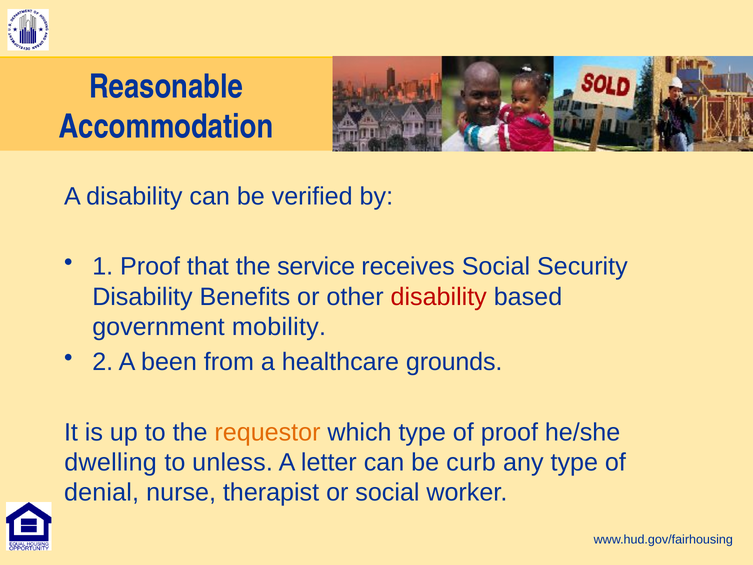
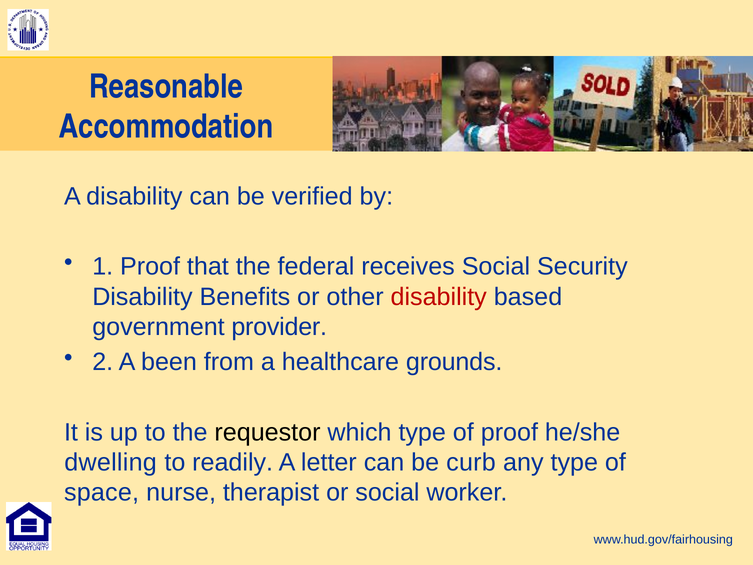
service: service -> federal (316, 267)
mobility: mobility -> provider (279, 327)
requestor colour: orange -> black (267, 432)
unless: unless -> readily (233, 462)
denial: denial -> space (102, 492)
